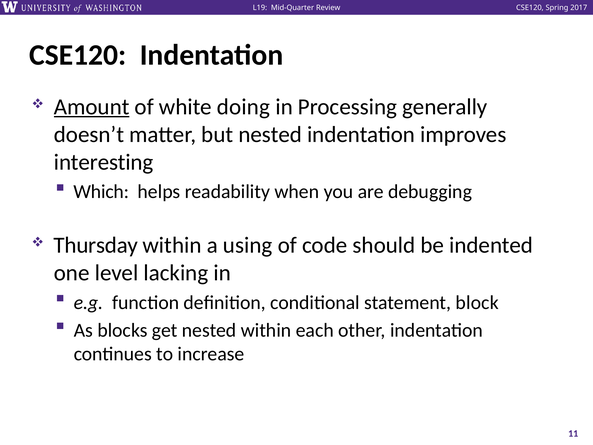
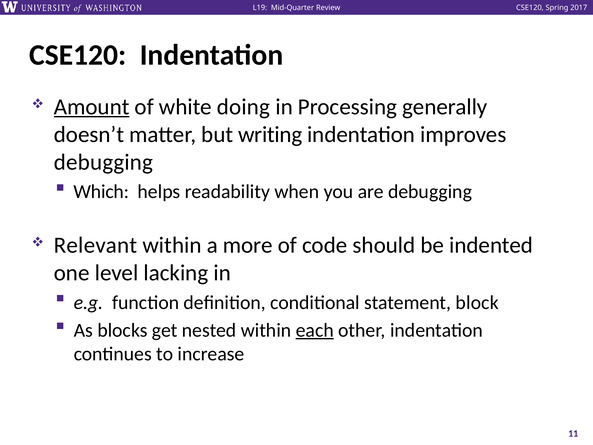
but nested: nested -> writing (270, 134)
interesting: interesting -> debugging (103, 162)
Thursday: Thursday -> Relevant (96, 245)
using: using -> more (248, 245)
each underline: none -> present (315, 330)
